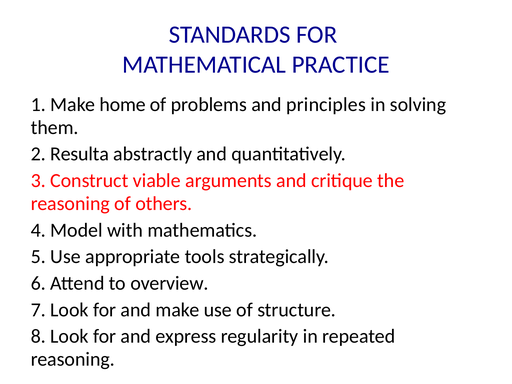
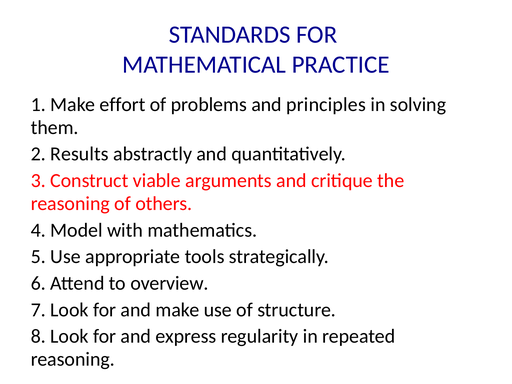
home: home -> effort (122, 105)
Resulta: Resulta -> Results (79, 154)
